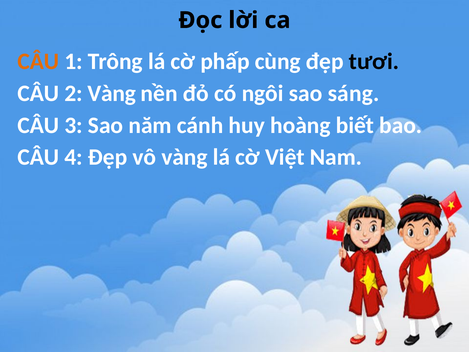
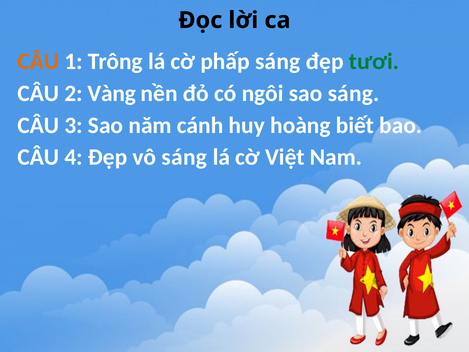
phấp cùng: cùng -> sáng (278, 61)
tươi colour: black -> green (374, 61)
vô vàng: vàng -> sáng (184, 157)
